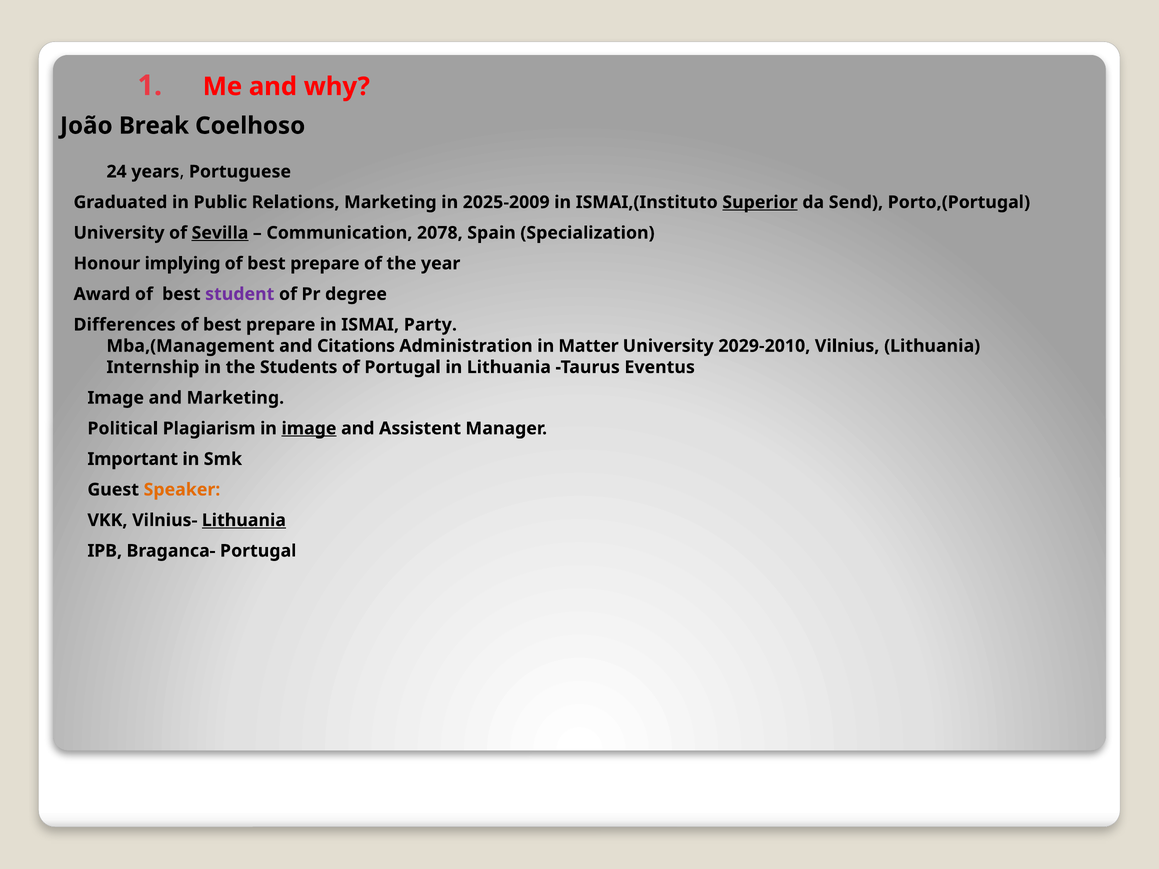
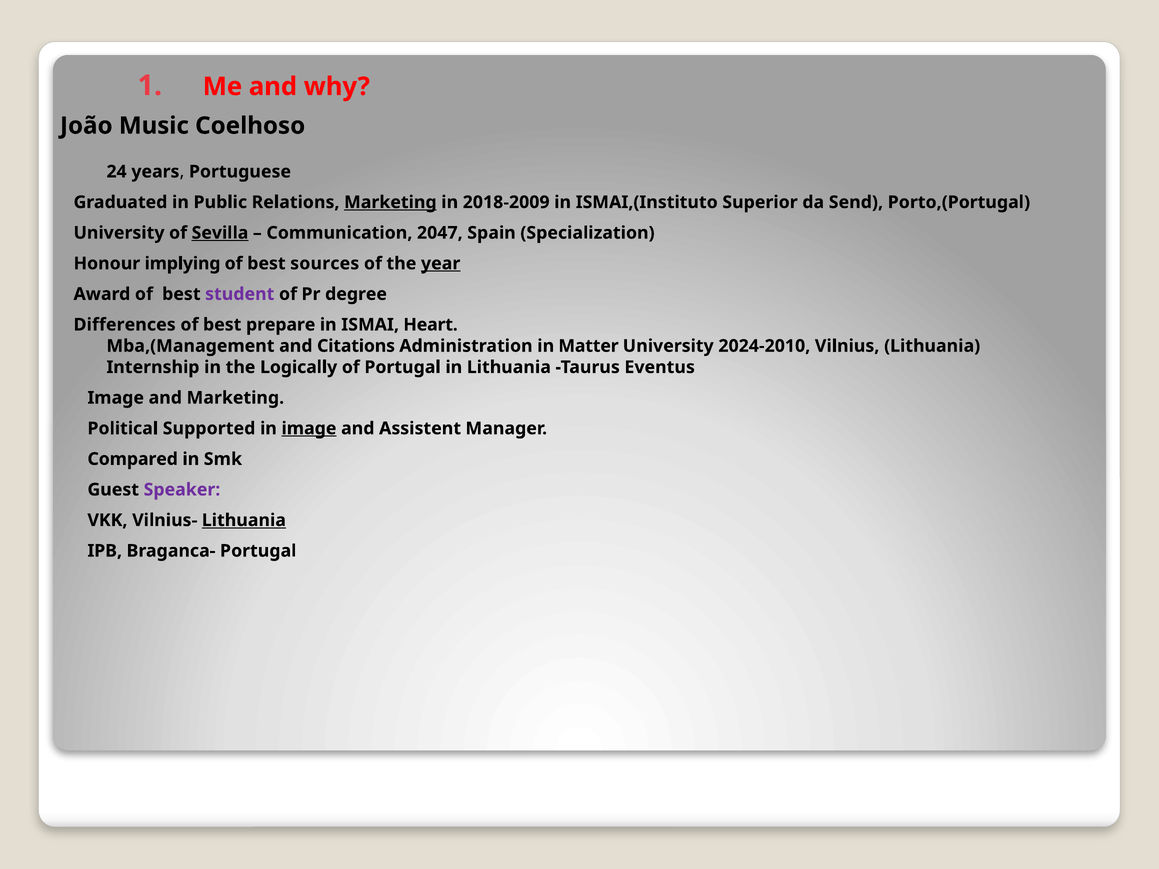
Break: Break -> Music (154, 126)
Marketing underline: none -> present (390, 202)
2025-2009: 2025-2009 -> 2018-2009 (506, 202)
Superior underline: present -> none (760, 202)
2078: 2078 -> 2047 (440, 233)
prepare: prepare -> sources (325, 264)
year underline: none -> present (441, 264)
Party: Party -> Heart (431, 325)
2029-2010: 2029-2010 -> 2024-2010 (764, 346)
Students: Students -> Logically (299, 367)
Plagiarism: Plagiarism -> Supported (209, 429)
Important: Important -> Compared (133, 459)
Speaker colour: orange -> purple (182, 490)
